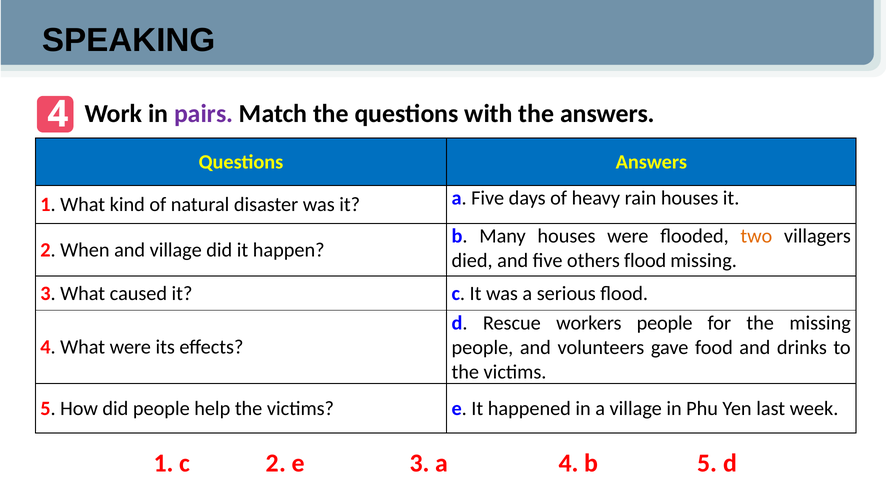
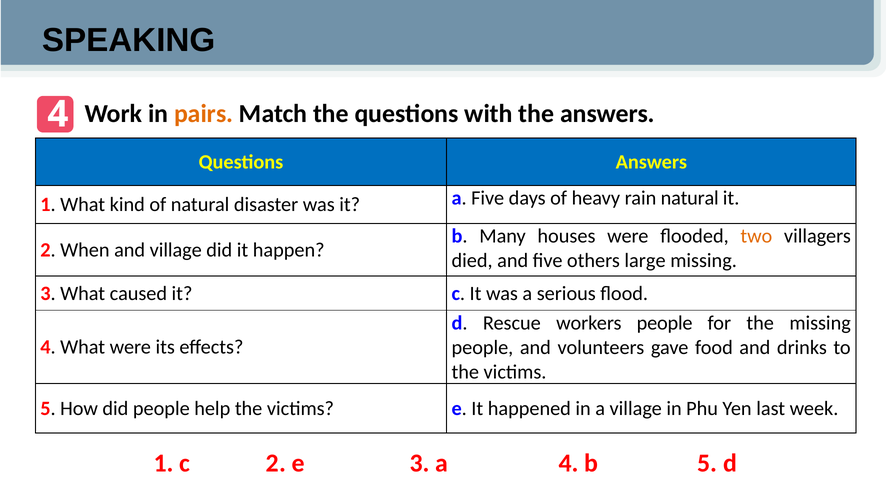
pairs colour: purple -> orange (204, 114)
rain houses: houses -> natural (690, 198)
others flood: flood -> large (645, 260)
